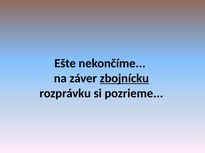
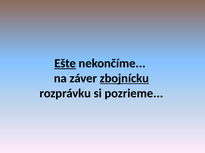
Ešte underline: none -> present (65, 64)
